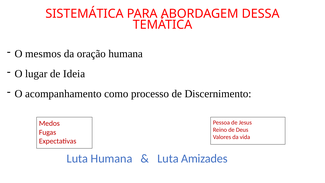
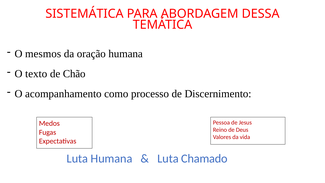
lugar: lugar -> texto (36, 74)
Ideia: Ideia -> Chão (74, 74)
Amizades: Amizades -> Chamado (204, 158)
